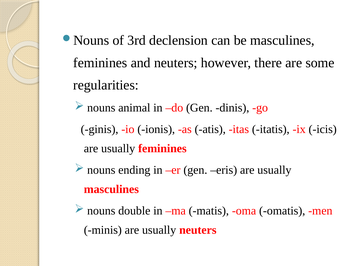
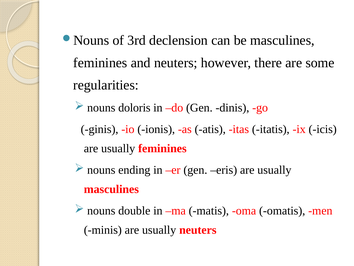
animal: animal -> doloris (134, 108)
